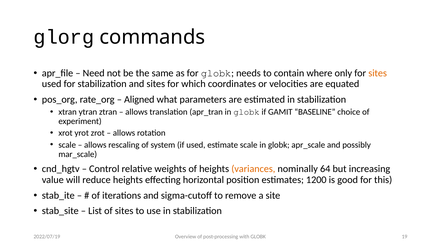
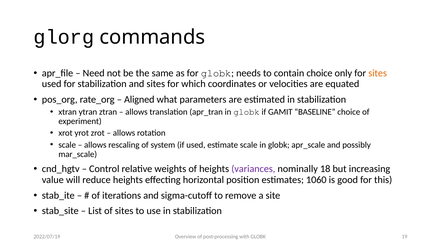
contain where: where -> choice (319, 73)
variances colour: orange -> purple (253, 169)
64: 64 -> 18 (325, 169)
1200: 1200 -> 1060 (316, 180)
